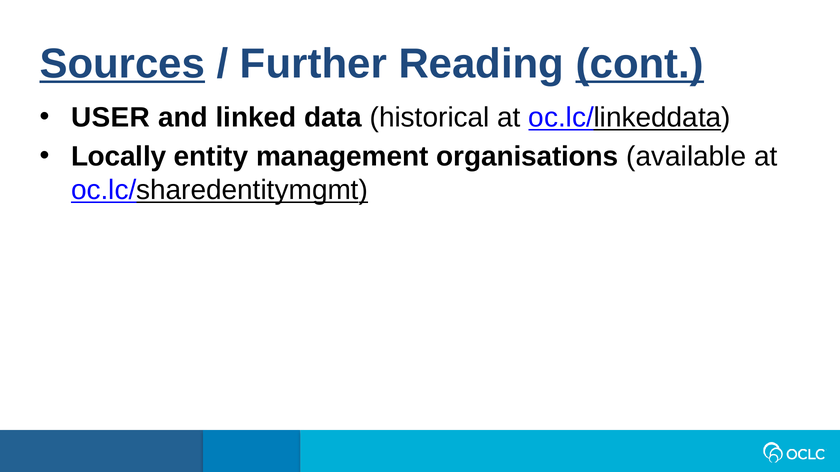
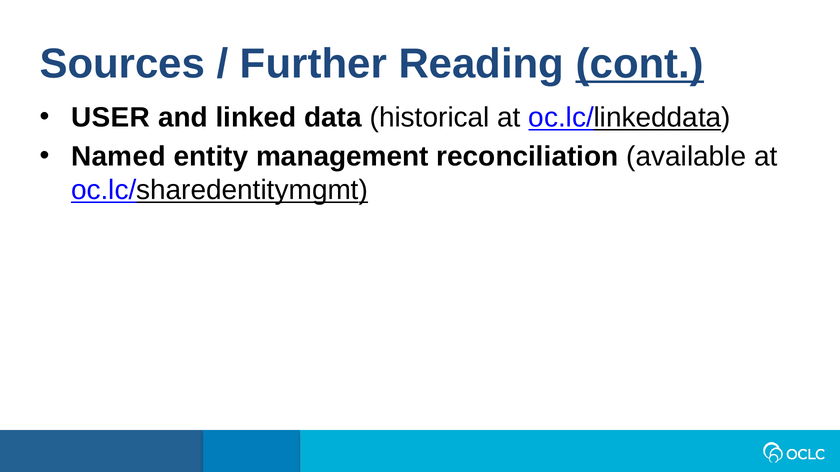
Sources underline: present -> none (122, 64)
Locally: Locally -> Named (118, 157)
organisations: organisations -> reconciliation (527, 157)
